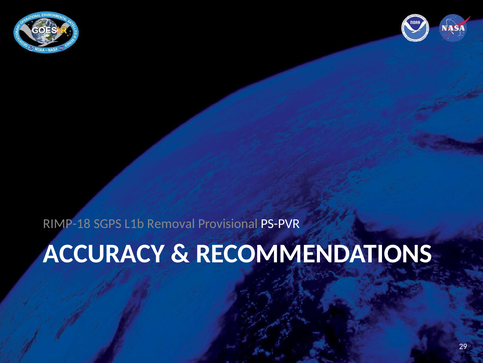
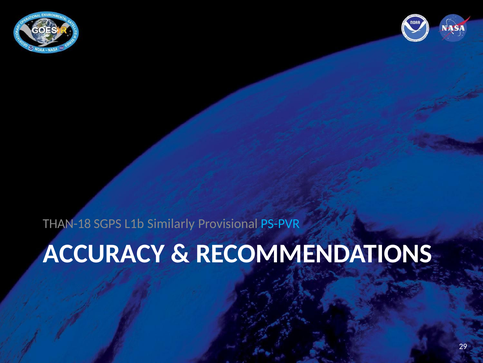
RIMP-18: RIMP-18 -> THAN-18 (67, 223)
Removal: Removal -> Similarly (171, 223)
PS-PVR colour: white -> light blue (280, 223)
